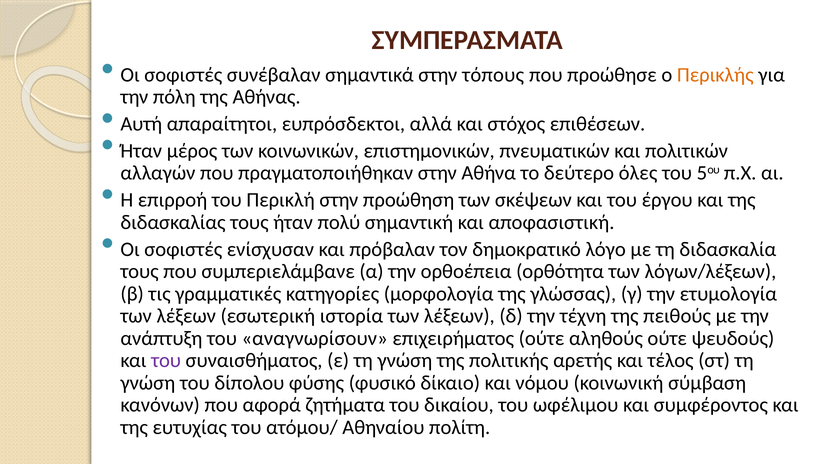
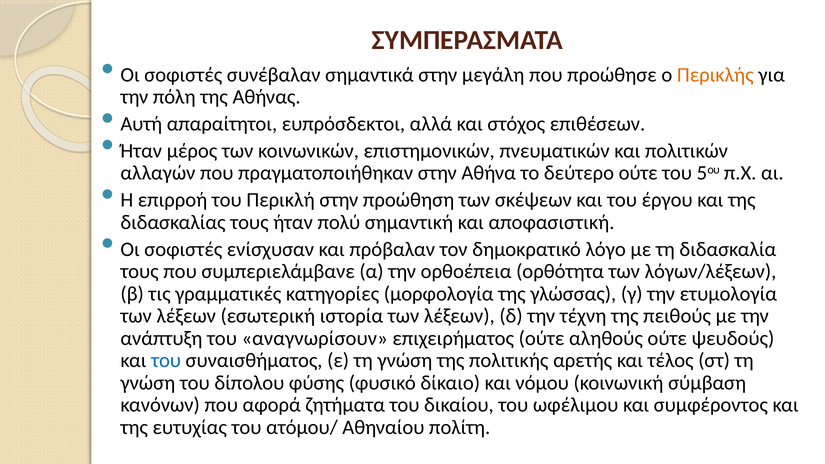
τόπους: τόπους -> μεγάλη (493, 75)
δεύτερο όλες: όλες -> ούτε (638, 173)
του colour: purple -> blue (166, 361)
